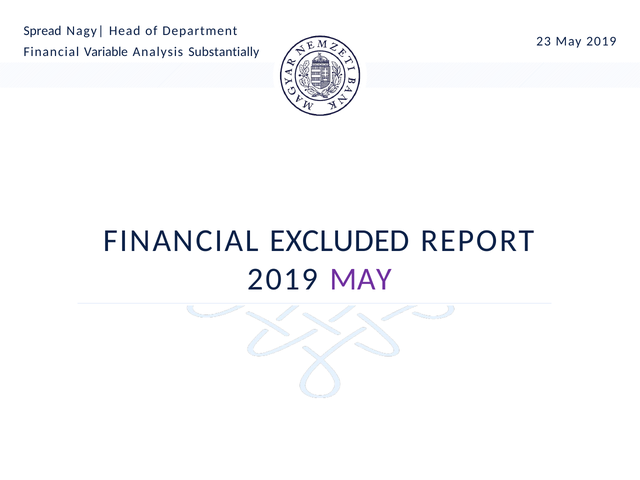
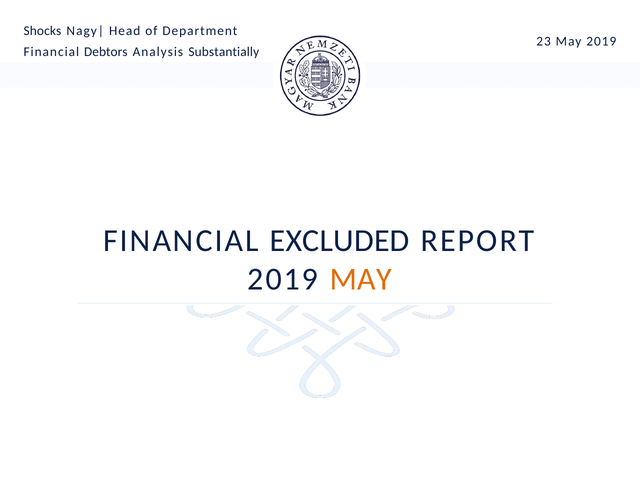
Spread: Spread -> Shocks (42, 31)
Variable: Variable -> Debtors (106, 52)
MAY colour: purple -> orange (361, 279)
